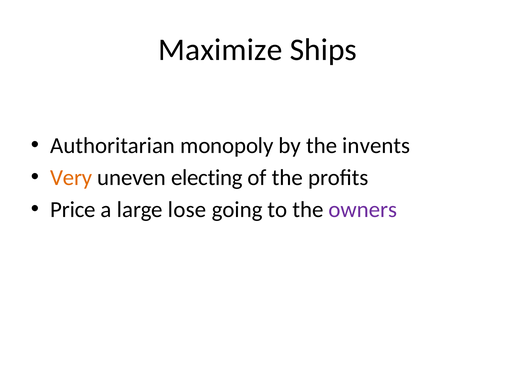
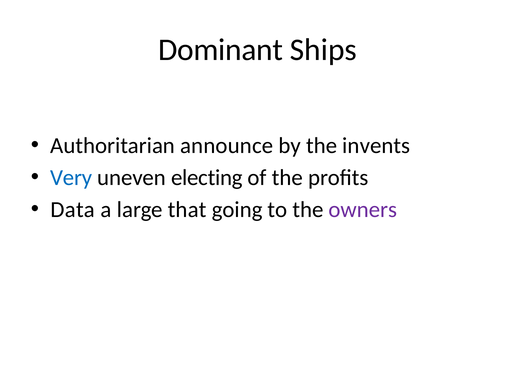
Maximize: Maximize -> Dominant (221, 50)
monopoly: monopoly -> announce (227, 146)
Very colour: orange -> blue (71, 178)
Price: Price -> Data (73, 210)
lose: lose -> that (187, 210)
